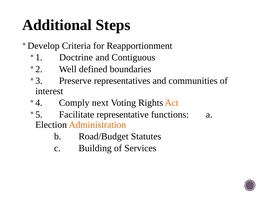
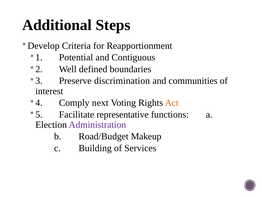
Doctrine: Doctrine -> Potential (76, 57)
representatives: representatives -> discrimination (122, 81)
Administration colour: orange -> purple (97, 124)
Statutes: Statutes -> Makeup (146, 136)
